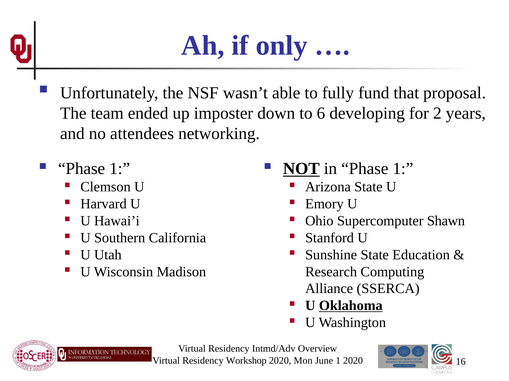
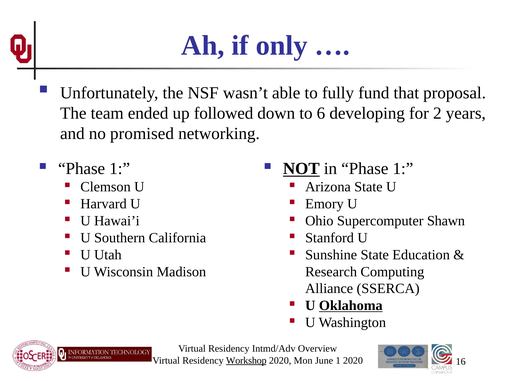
imposter: imposter -> followed (224, 113)
attendees: attendees -> promised (142, 134)
Workshop underline: none -> present (246, 361)
